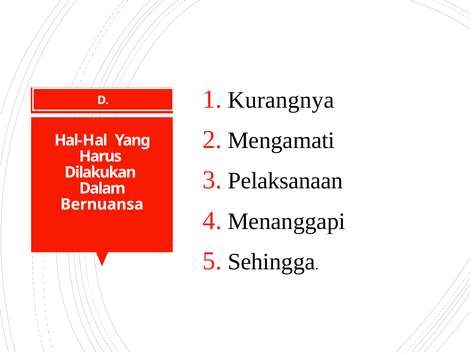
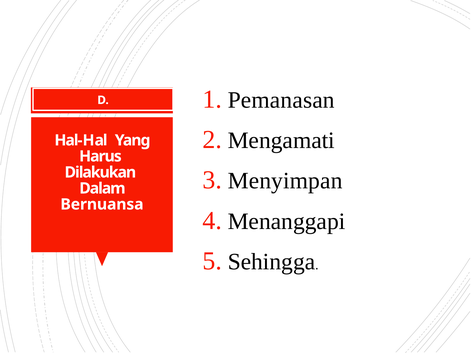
Kurangnya: Kurangnya -> Pemanasan (281, 100)
Pelaksanaan: Pelaksanaan -> Menyimpan (285, 181)
